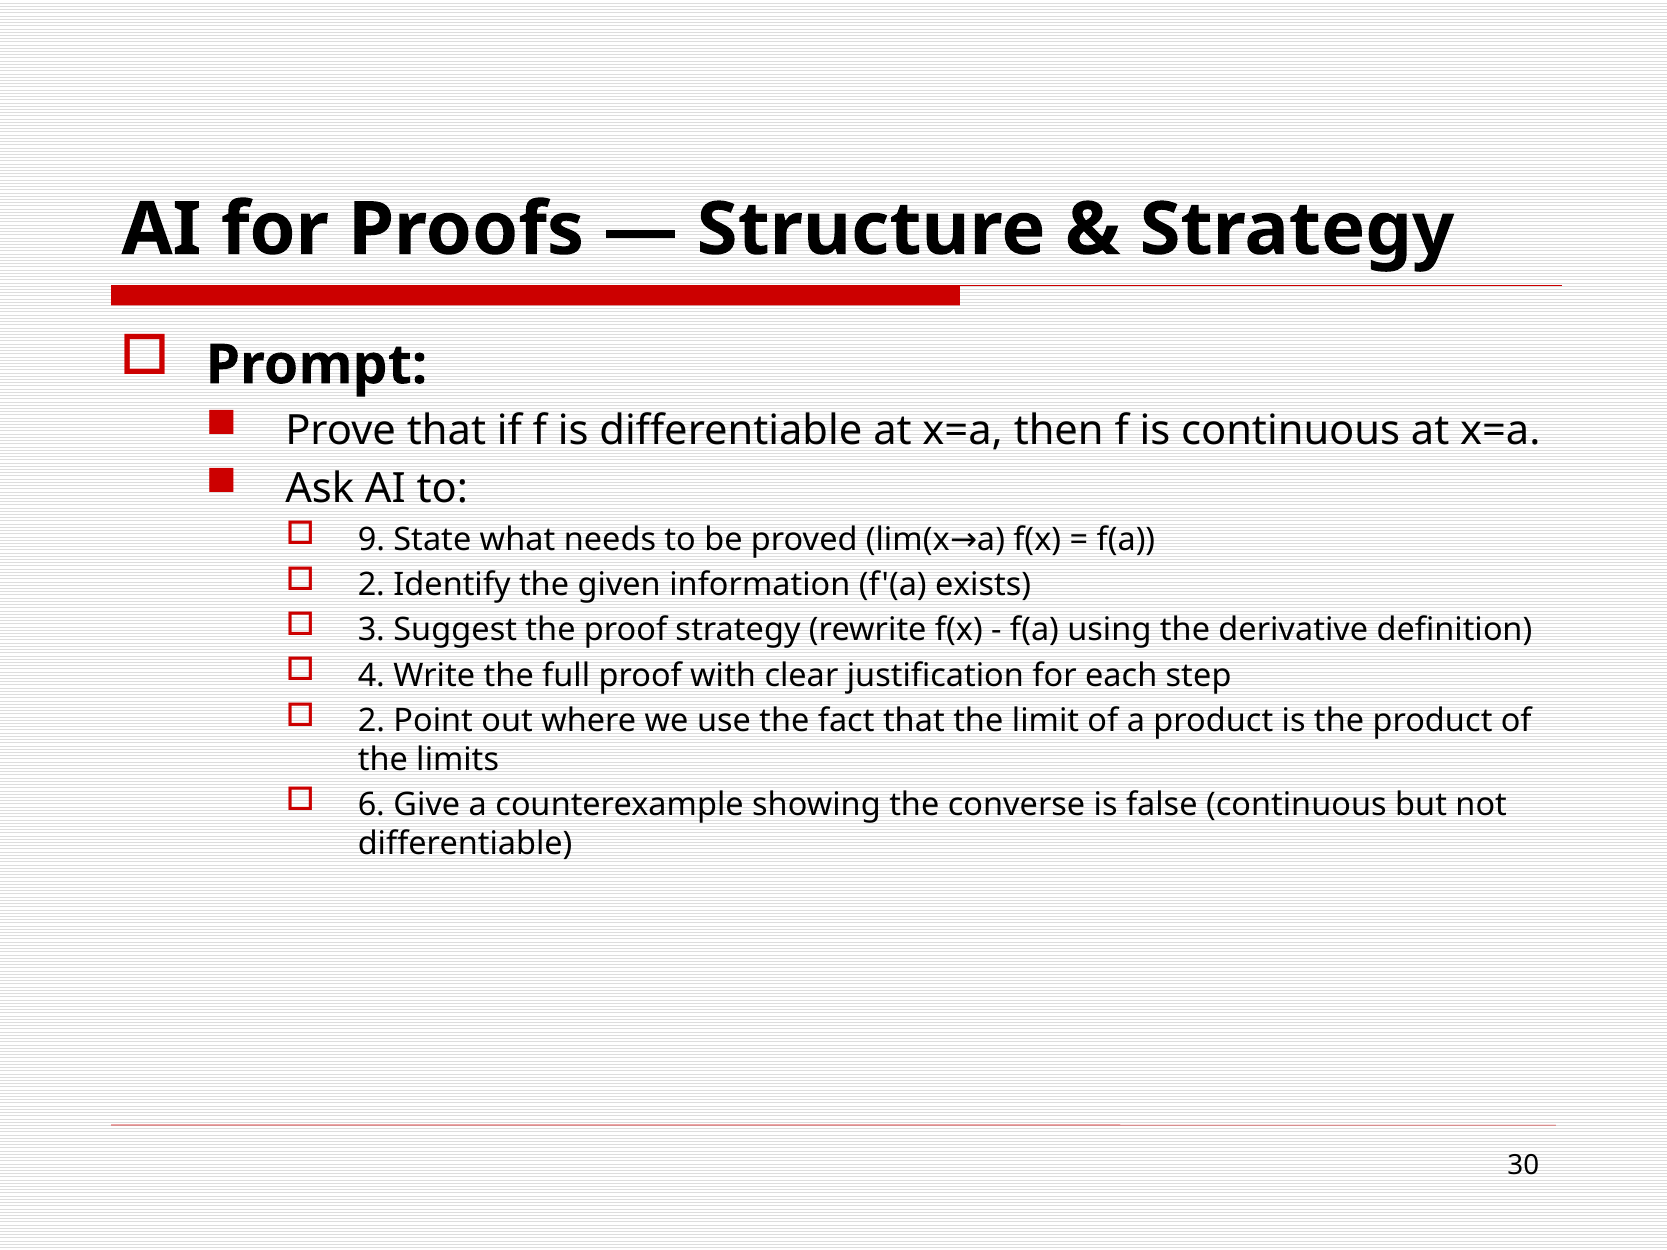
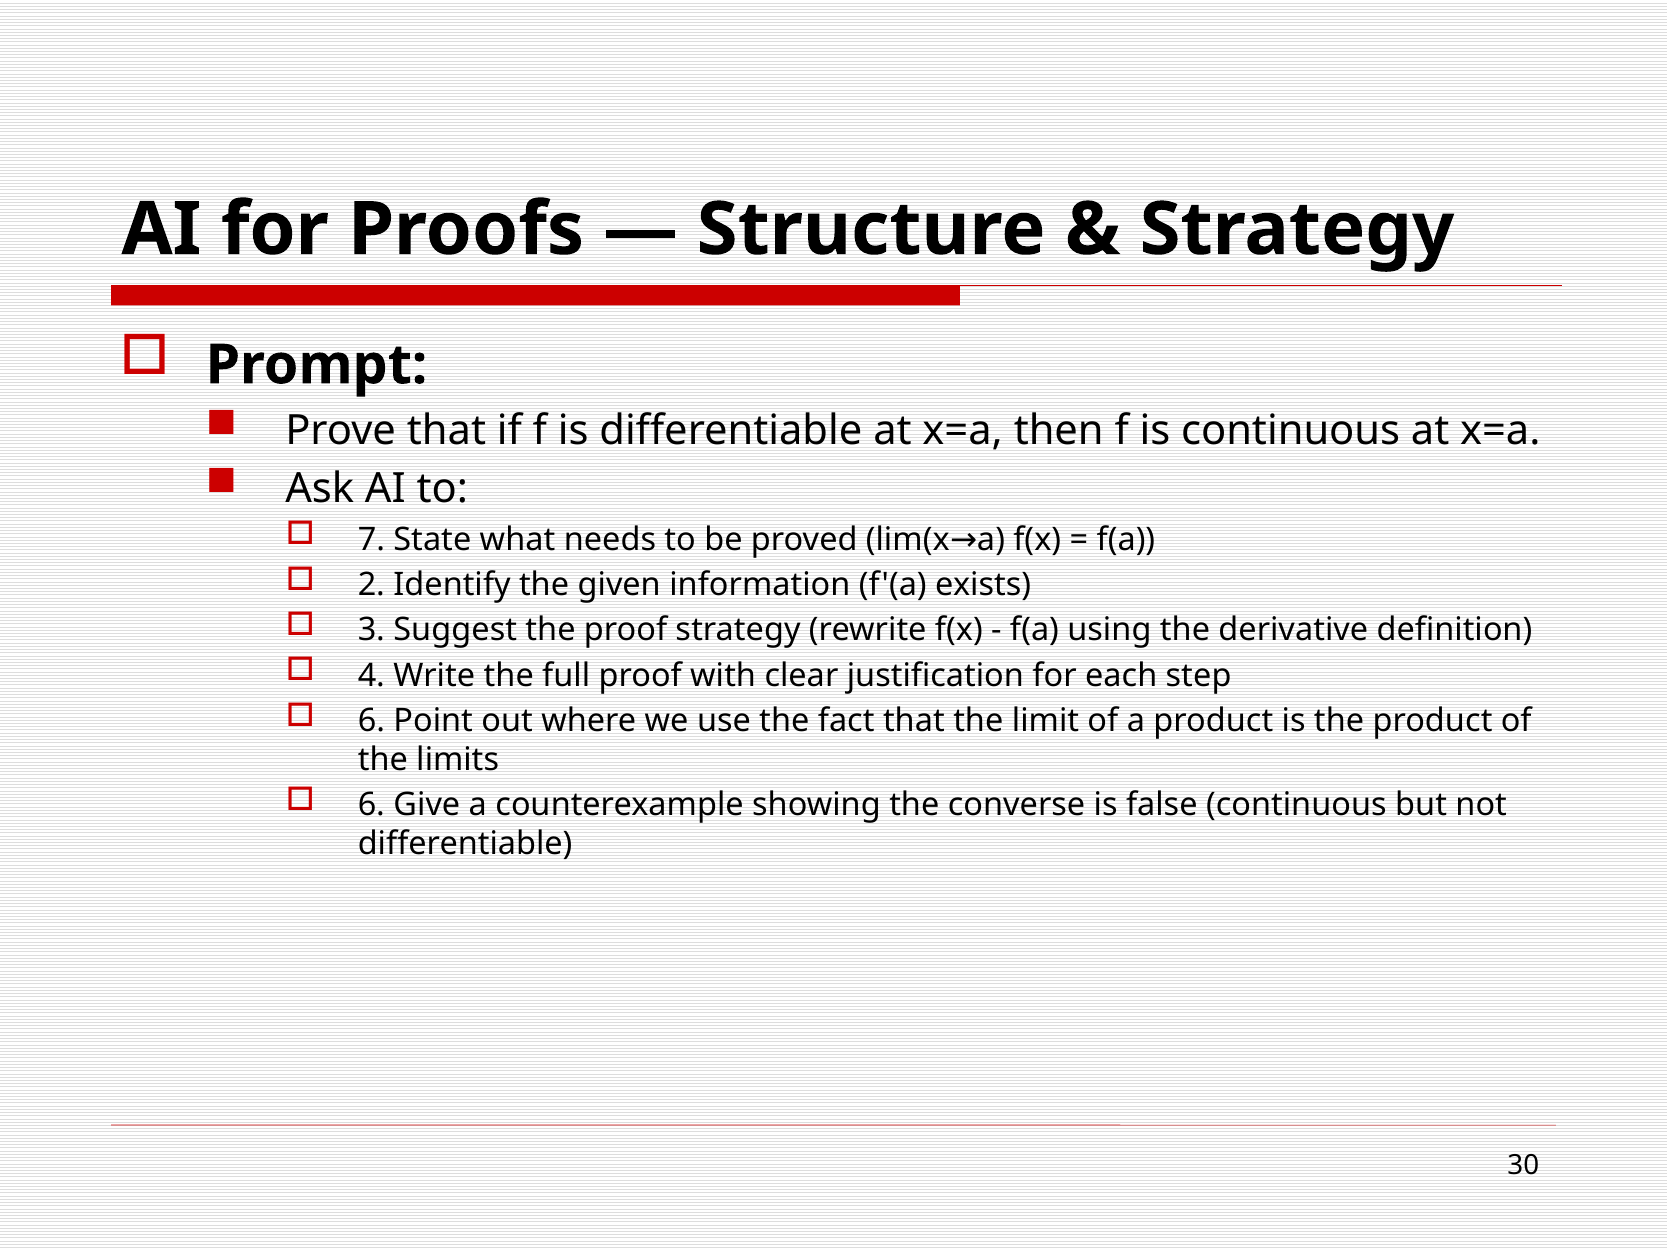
9: 9 -> 7 (371, 539)
2: 2 -> 6 (371, 721)
